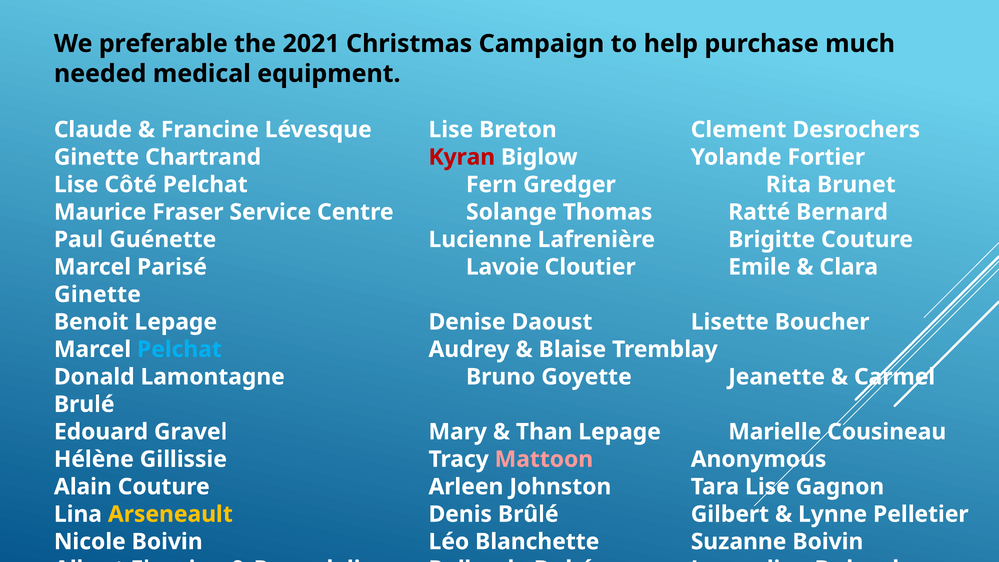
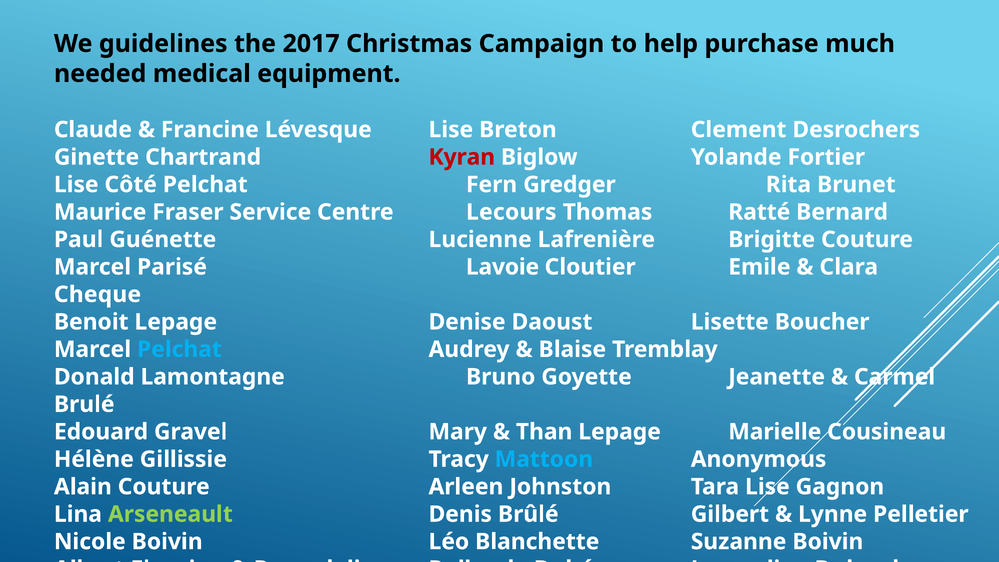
preferable: preferable -> guidelines (163, 44)
2021: 2021 -> 2017 (311, 44)
Solange: Solange -> Lecours (511, 212)
Ginette: Ginette -> Cheque (98, 294)
Mattoon colour: pink -> light blue (544, 459)
Arseneault colour: yellow -> light green (170, 514)
